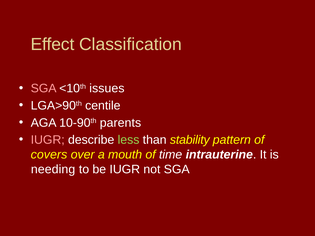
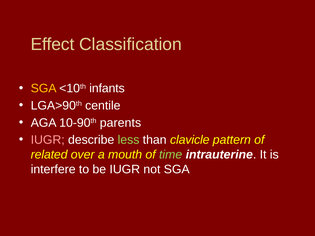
SGA colour: pink -> yellow (44, 89)
issues: issues -> infants (107, 89)
stability: stability -> clavicle (190, 140)
covers: covers -> related (49, 155)
time colour: white -> light green (171, 155)
needing: needing -> interfere (53, 169)
